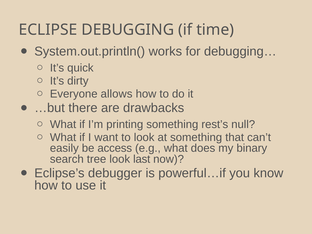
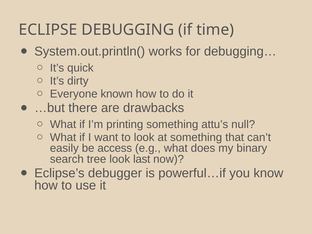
allows: allows -> known (117, 94)
rest’s: rest’s -> attu’s (215, 124)
